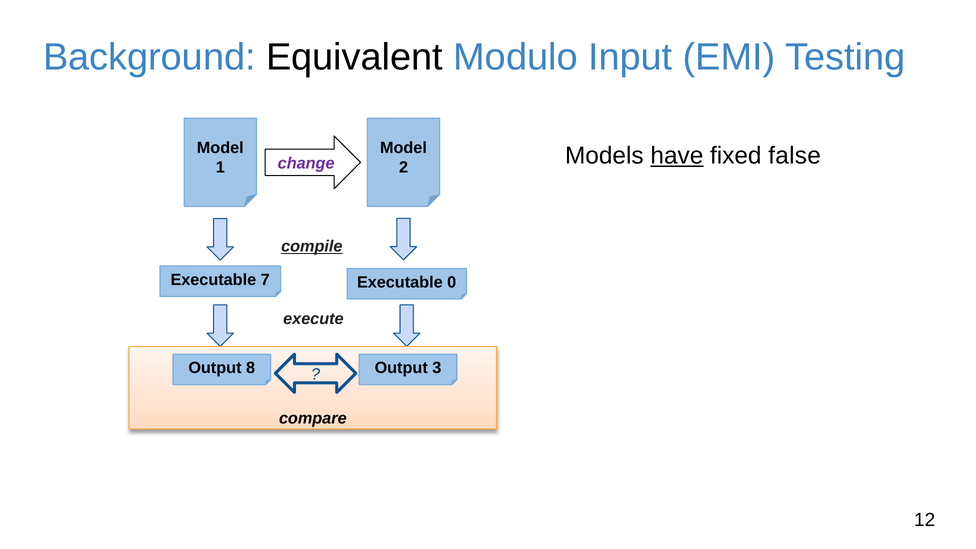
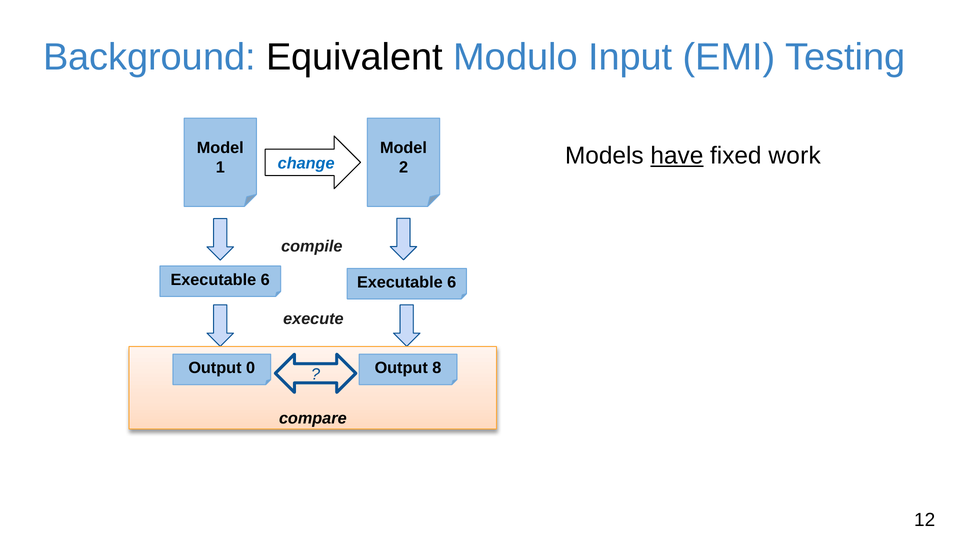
change colour: purple -> blue (306, 163)
false: false -> work (795, 156)
compile underline: present -> none (312, 246)
7: 7 -> 6 (265, 280)
0: 0 -> 6 (452, 282)
8: 8 -> 0 (251, 368)
3: 3 -> 8 (437, 368)
